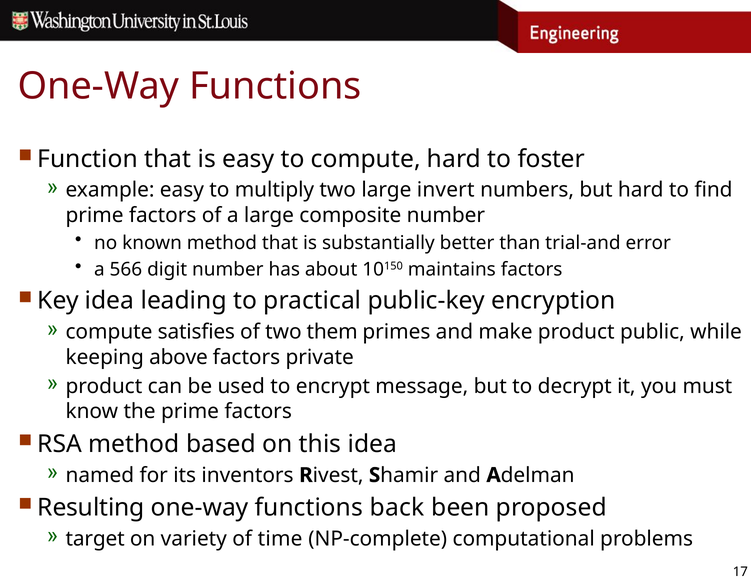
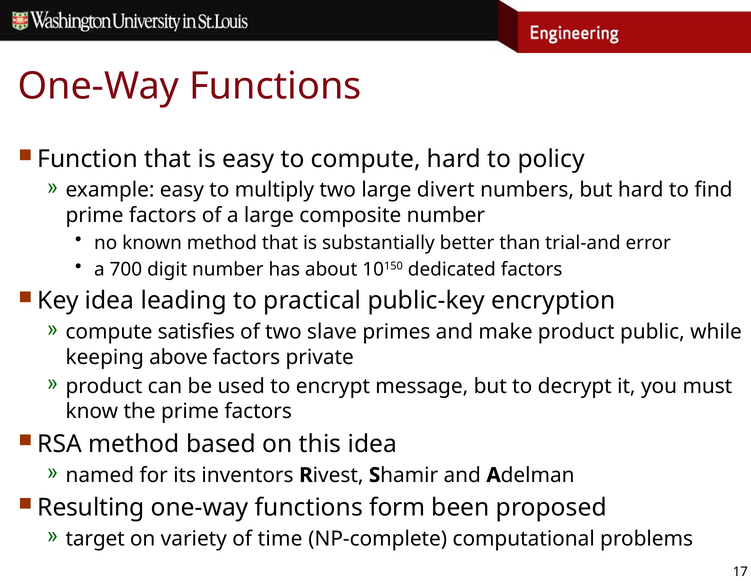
foster: foster -> policy (551, 159)
invert: invert -> divert (446, 190)
566: 566 -> 700 (126, 269)
maintains: maintains -> dedicated (452, 269)
them: them -> slave (332, 332)
back: back -> form (397, 507)
